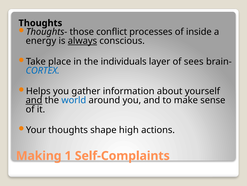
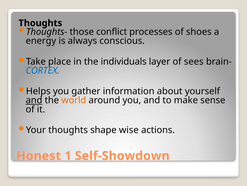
inside: inside -> shoes (199, 32)
always underline: present -> none (82, 41)
world colour: blue -> orange (74, 100)
high: high -> wise (129, 129)
Making: Making -> Honest (39, 155)
Self-Complaints: Self-Complaints -> Self-Showdown (122, 155)
